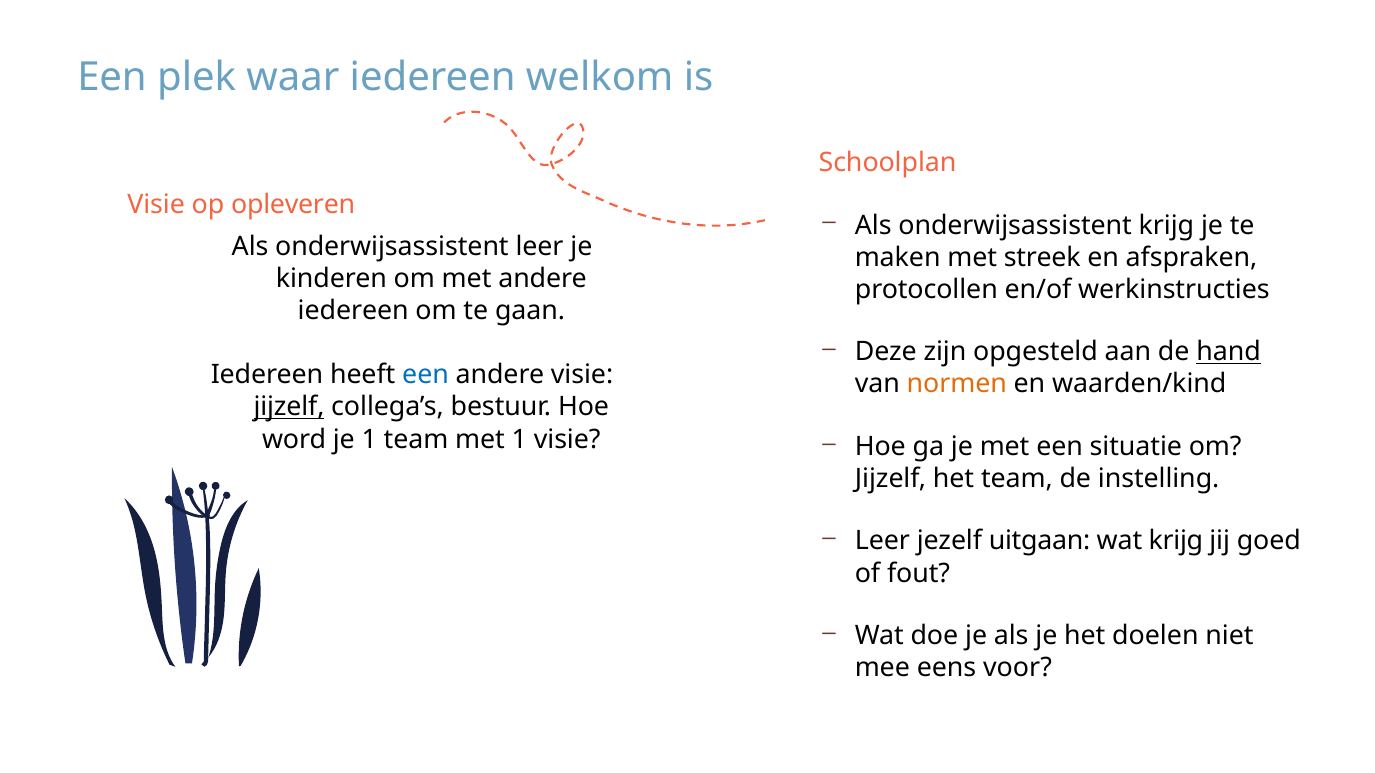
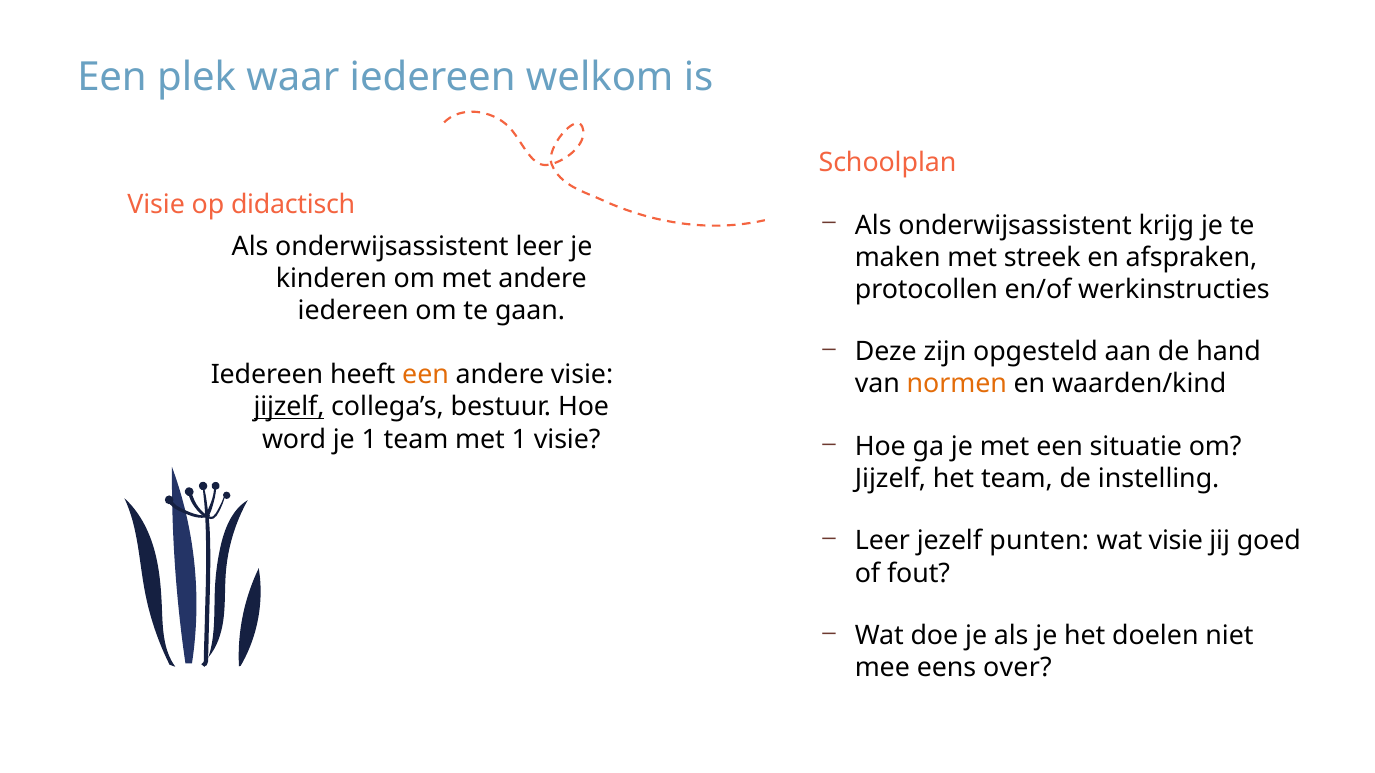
opleveren: opleveren -> didactisch (293, 204)
hand underline: present -> none (1229, 352)
een colour: blue -> orange (426, 375)
uitgaan: uitgaan -> punten (1039, 541)
wat krijg: krijg -> visie (1176, 541)
voor: voor -> over (1017, 668)
